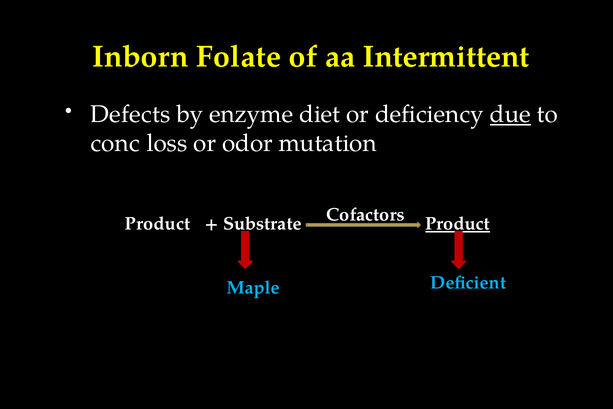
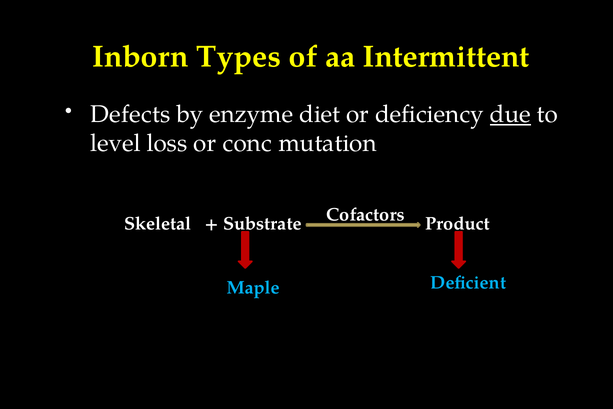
Folate: Folate -> Types (239, 57)
conc: conc -> level (115, 143)
odor: odor -> conc (247, 143)
Product: Product -> Skeletal (158, 224)
Product underline: present -> none (458, 224)
